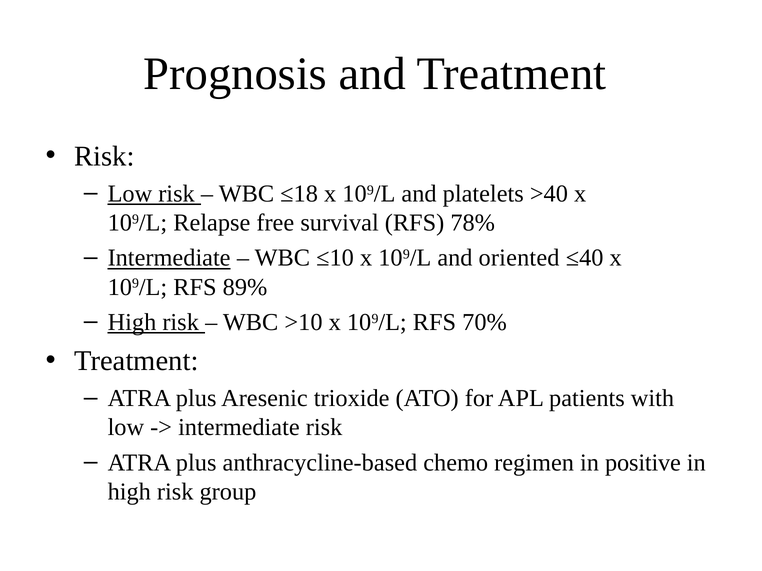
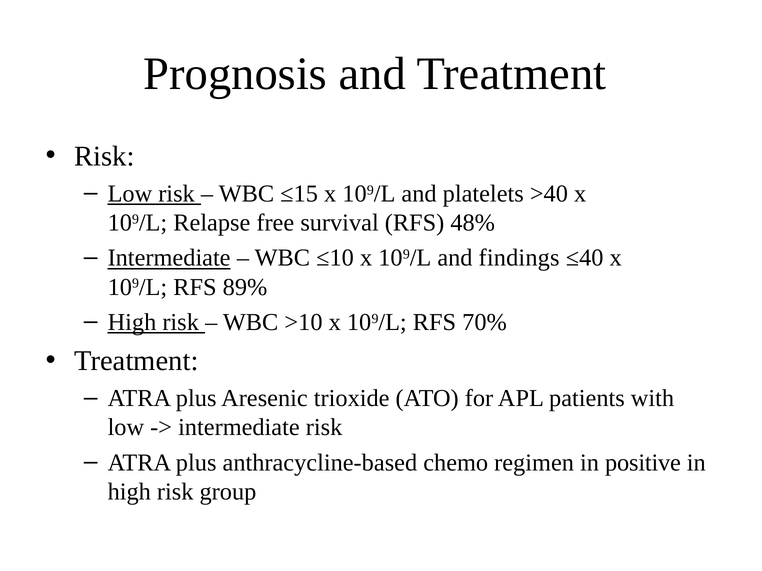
≤18: ≤18 -> ≤15 (299, 194)
78%: 78% -> 48% (473, 223)
oriented: oriented -> findings (519, 258)
